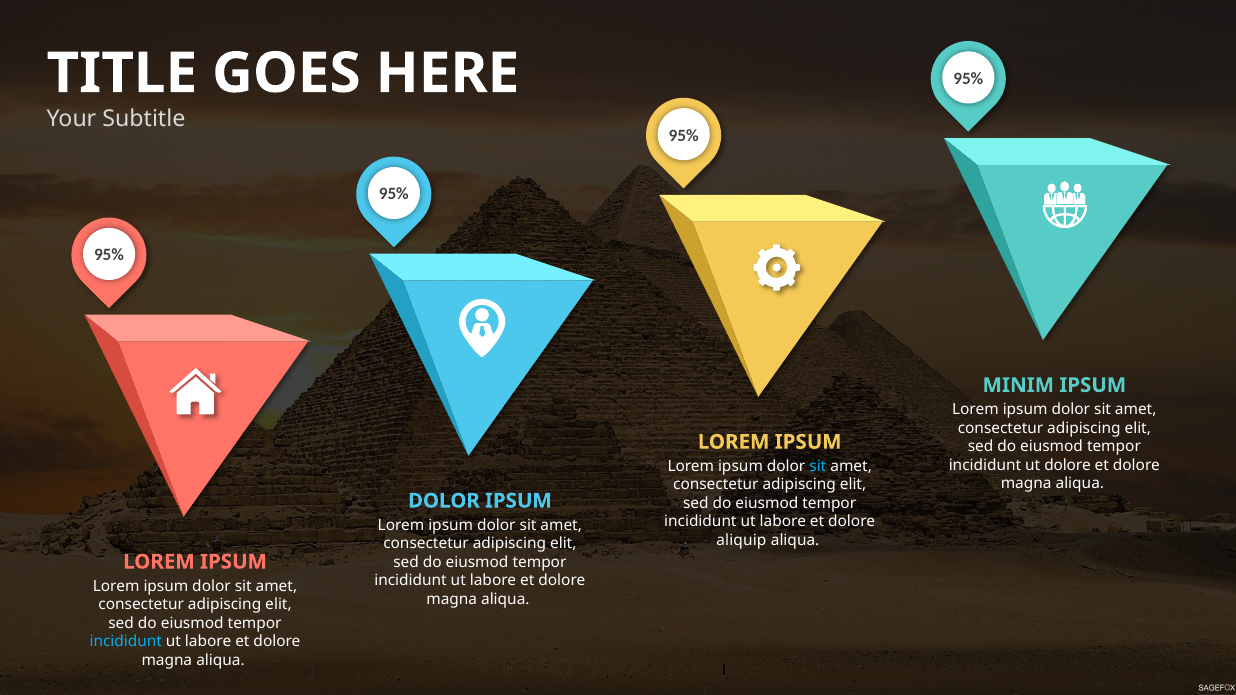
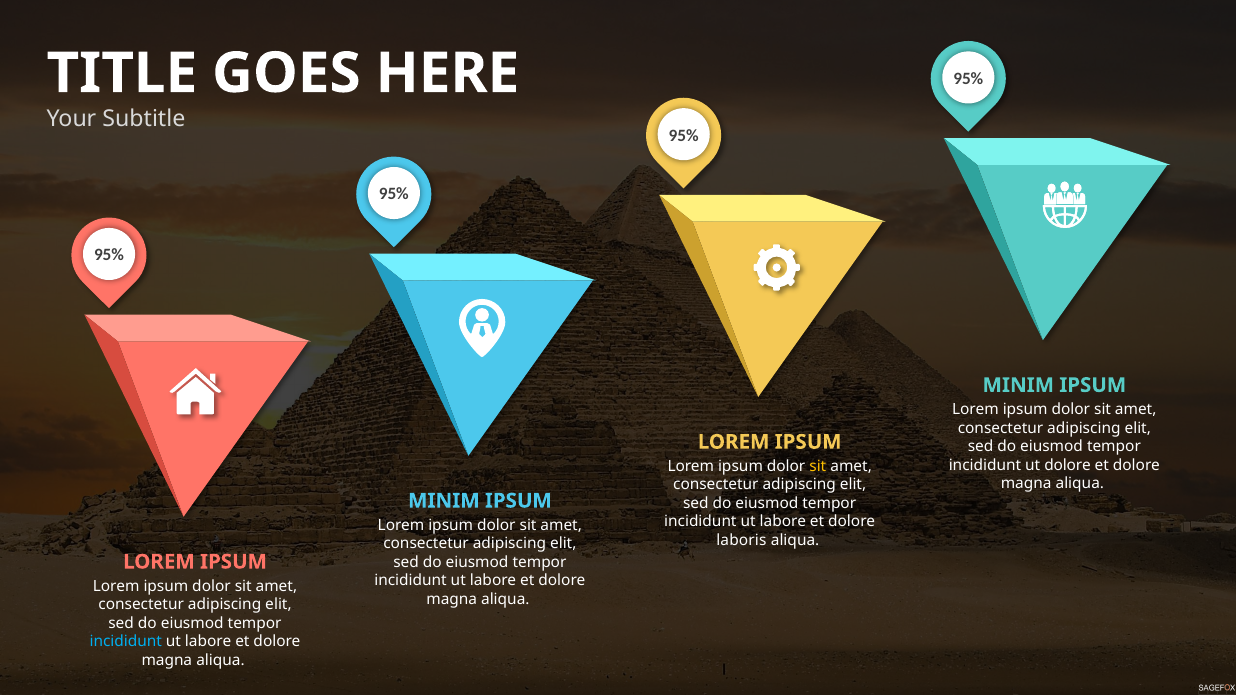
sit colour: light blue -> yellow (818, 466)
DOLOR: DOLOR -> MINIM (444, 501)
aliquip: aliquip -> laboris (741, 541)
